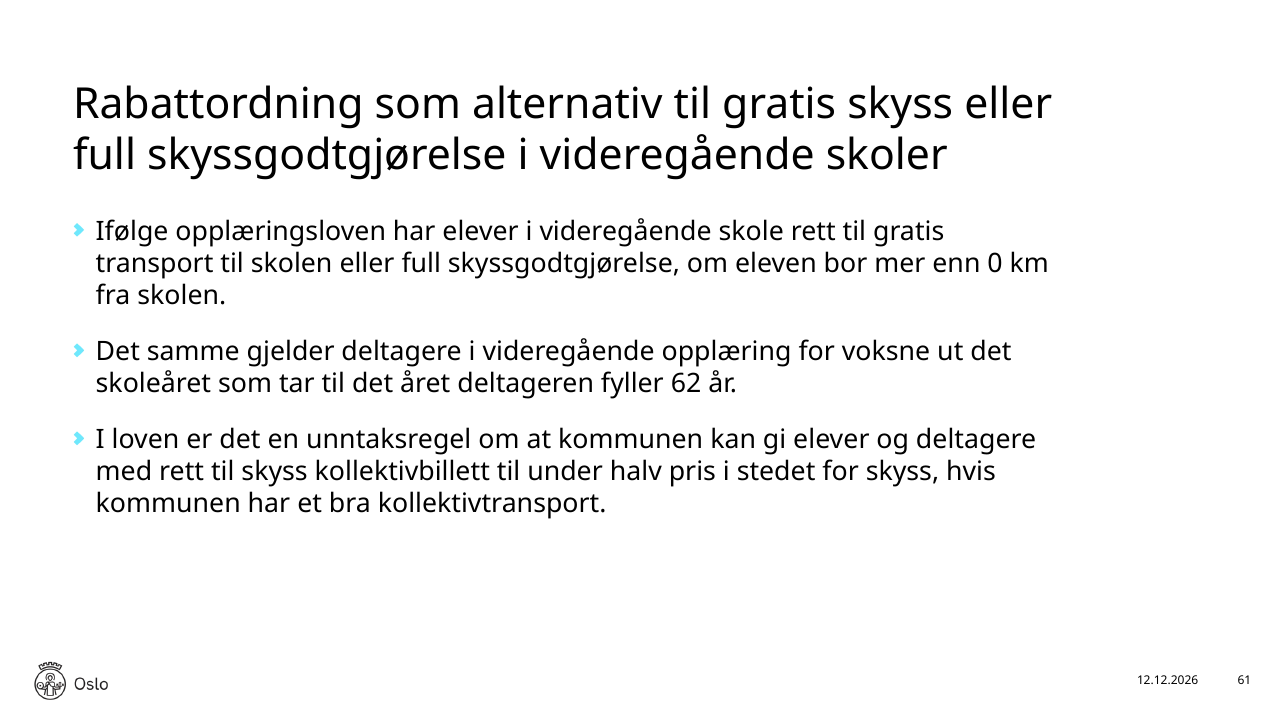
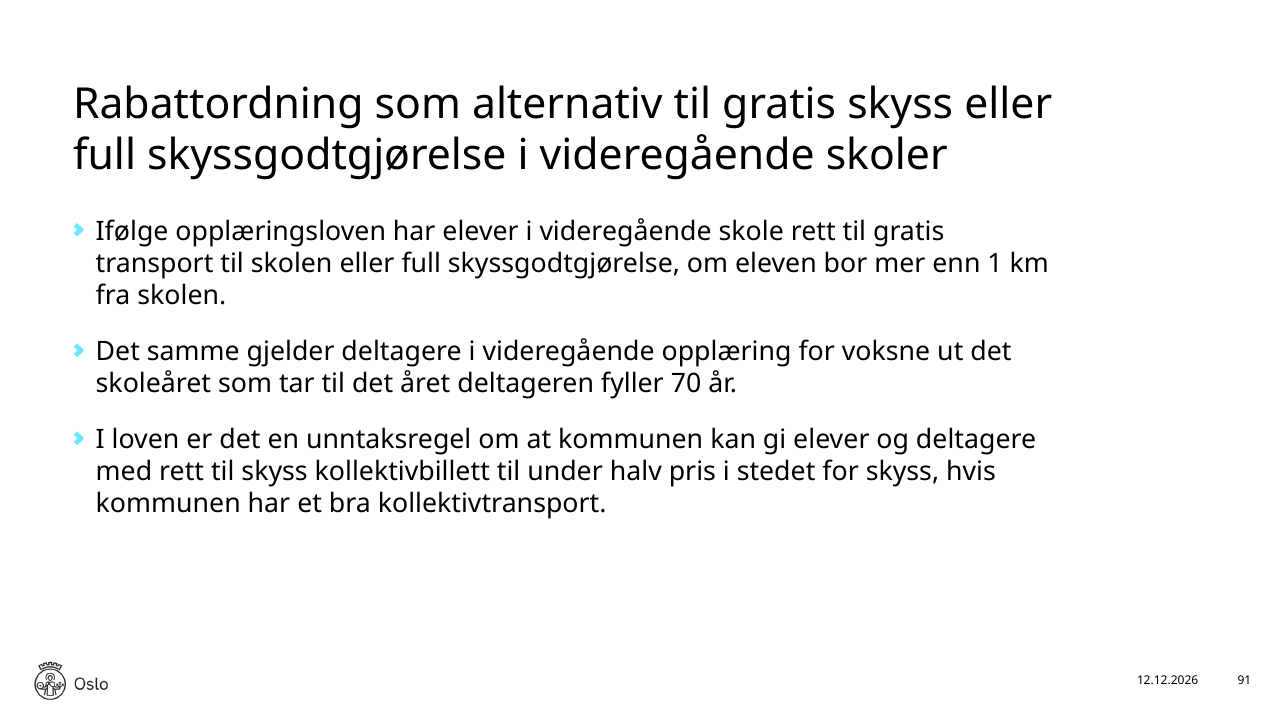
0: 0 -> 1 (995, 263)
62: 62 -> 70 (686, 384)
61: 61 -> 91 (1244, 680)
